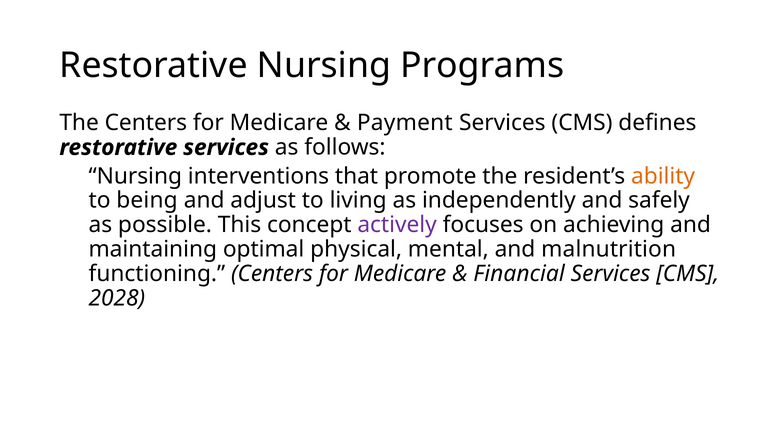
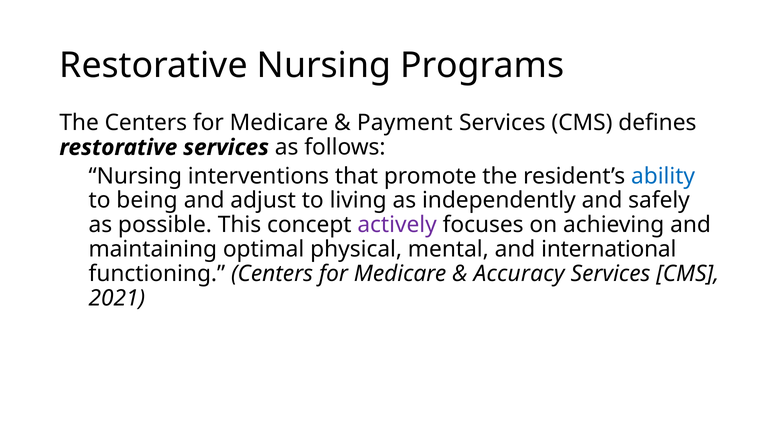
ability colour: orange -> blue (663, 176)
malnutrition: malnutrition -> international (609, 250)
Financial: Financial -> Accuracy (519, 274)
2028: 2028 -> 2021 (117, 299)
